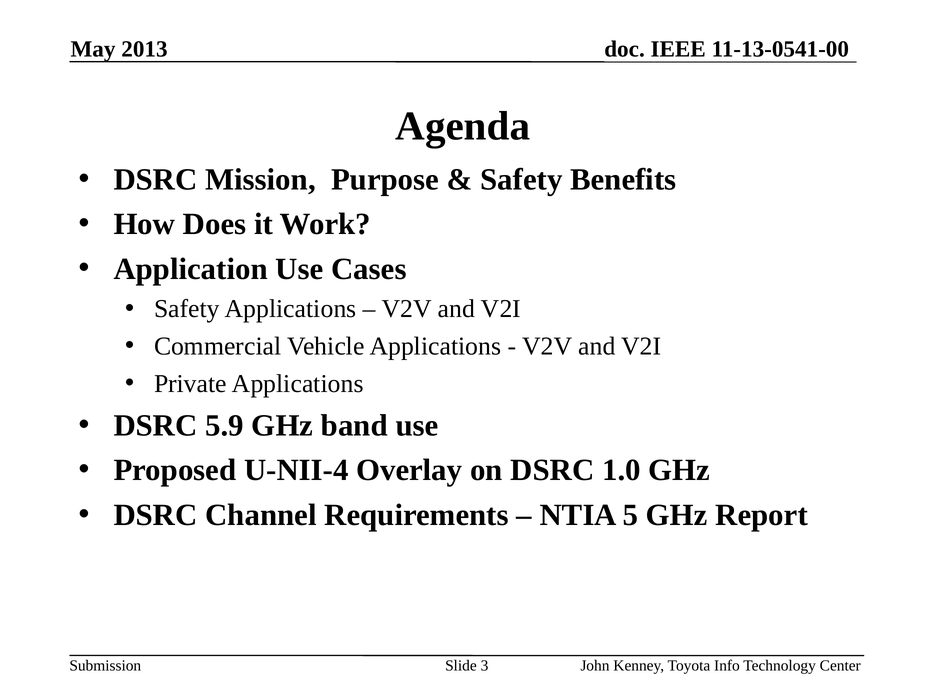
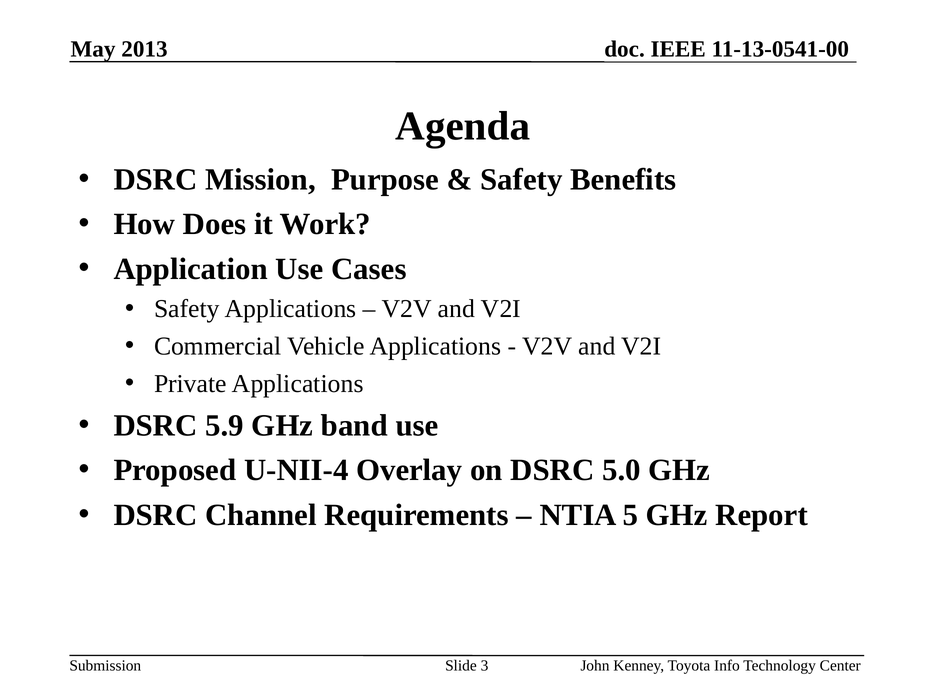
1.0: 1.0 -> 5.0 (621, 471)
